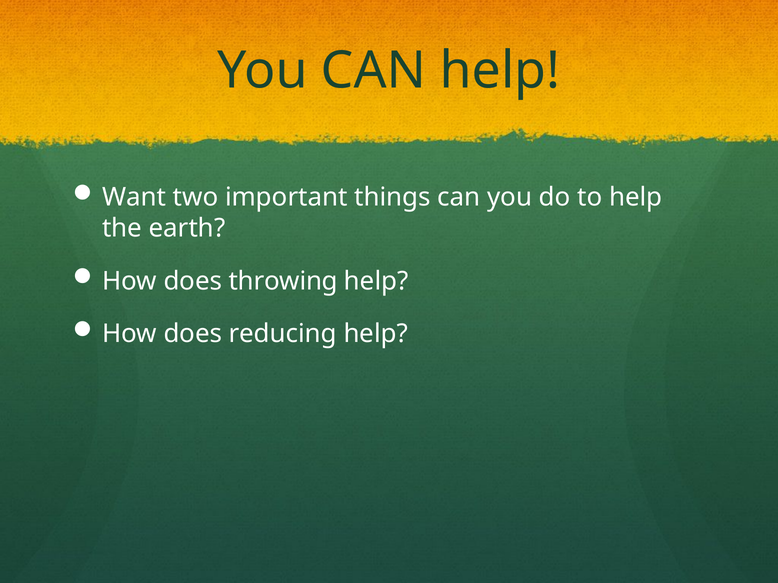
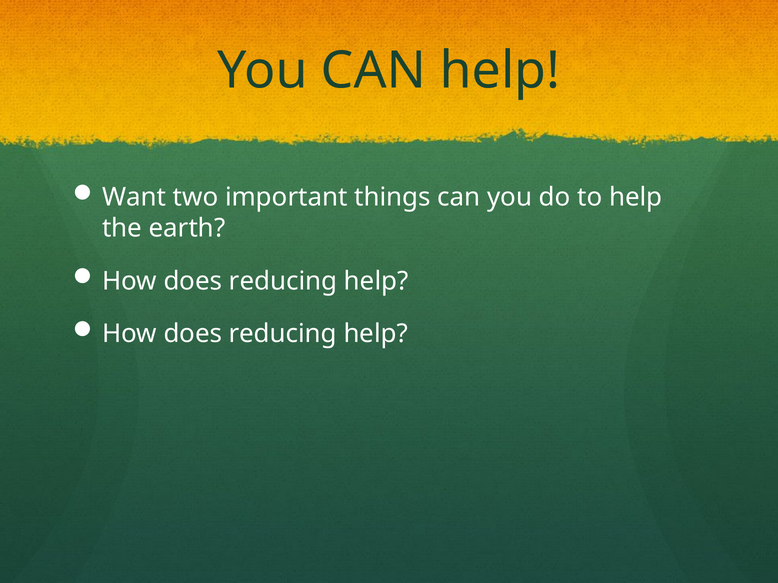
throwing: throwing -> reducing (283, 281)
